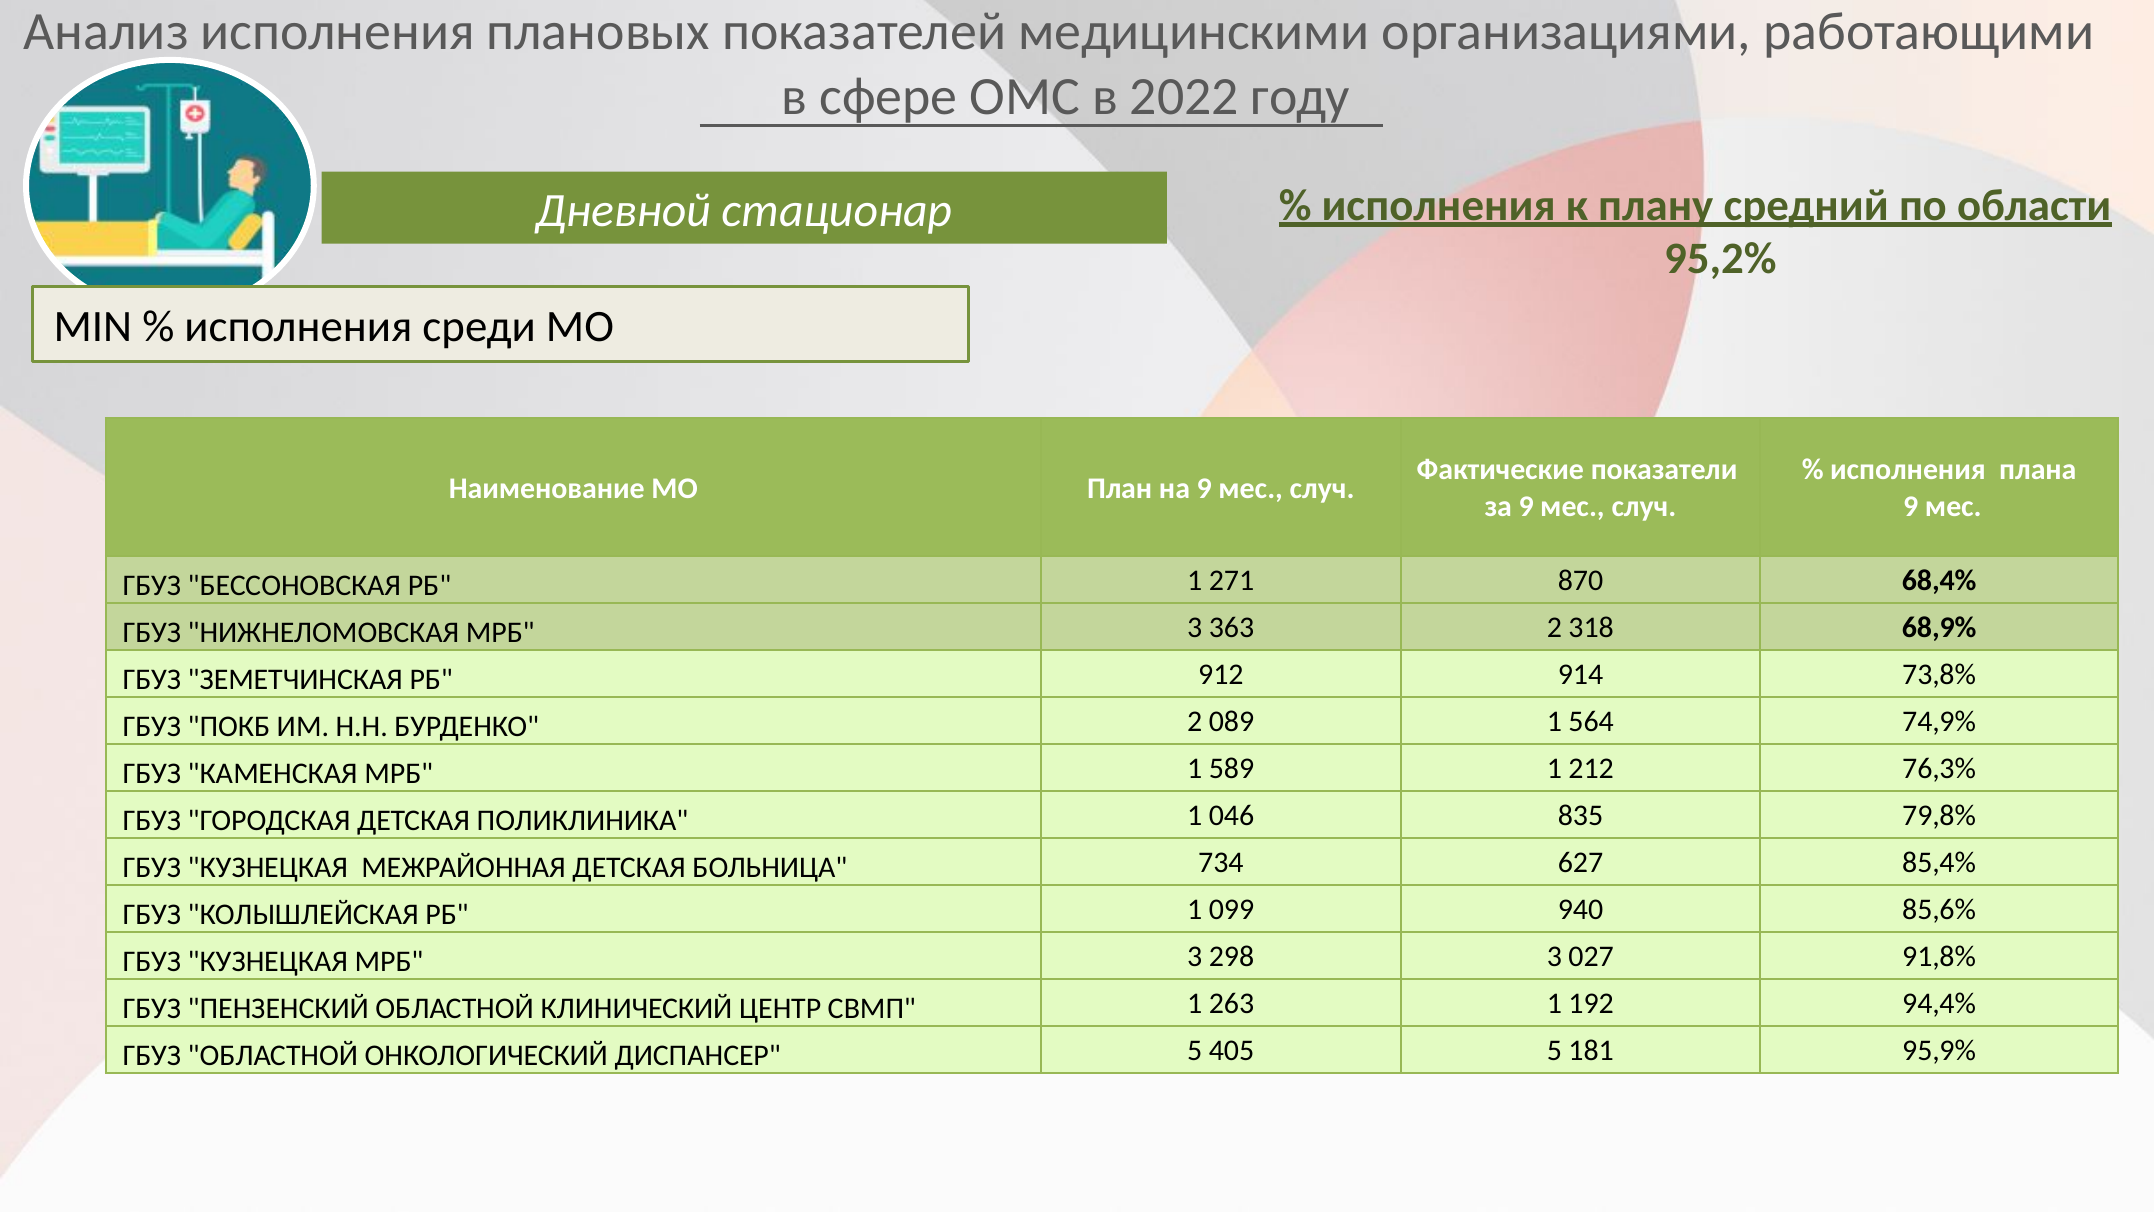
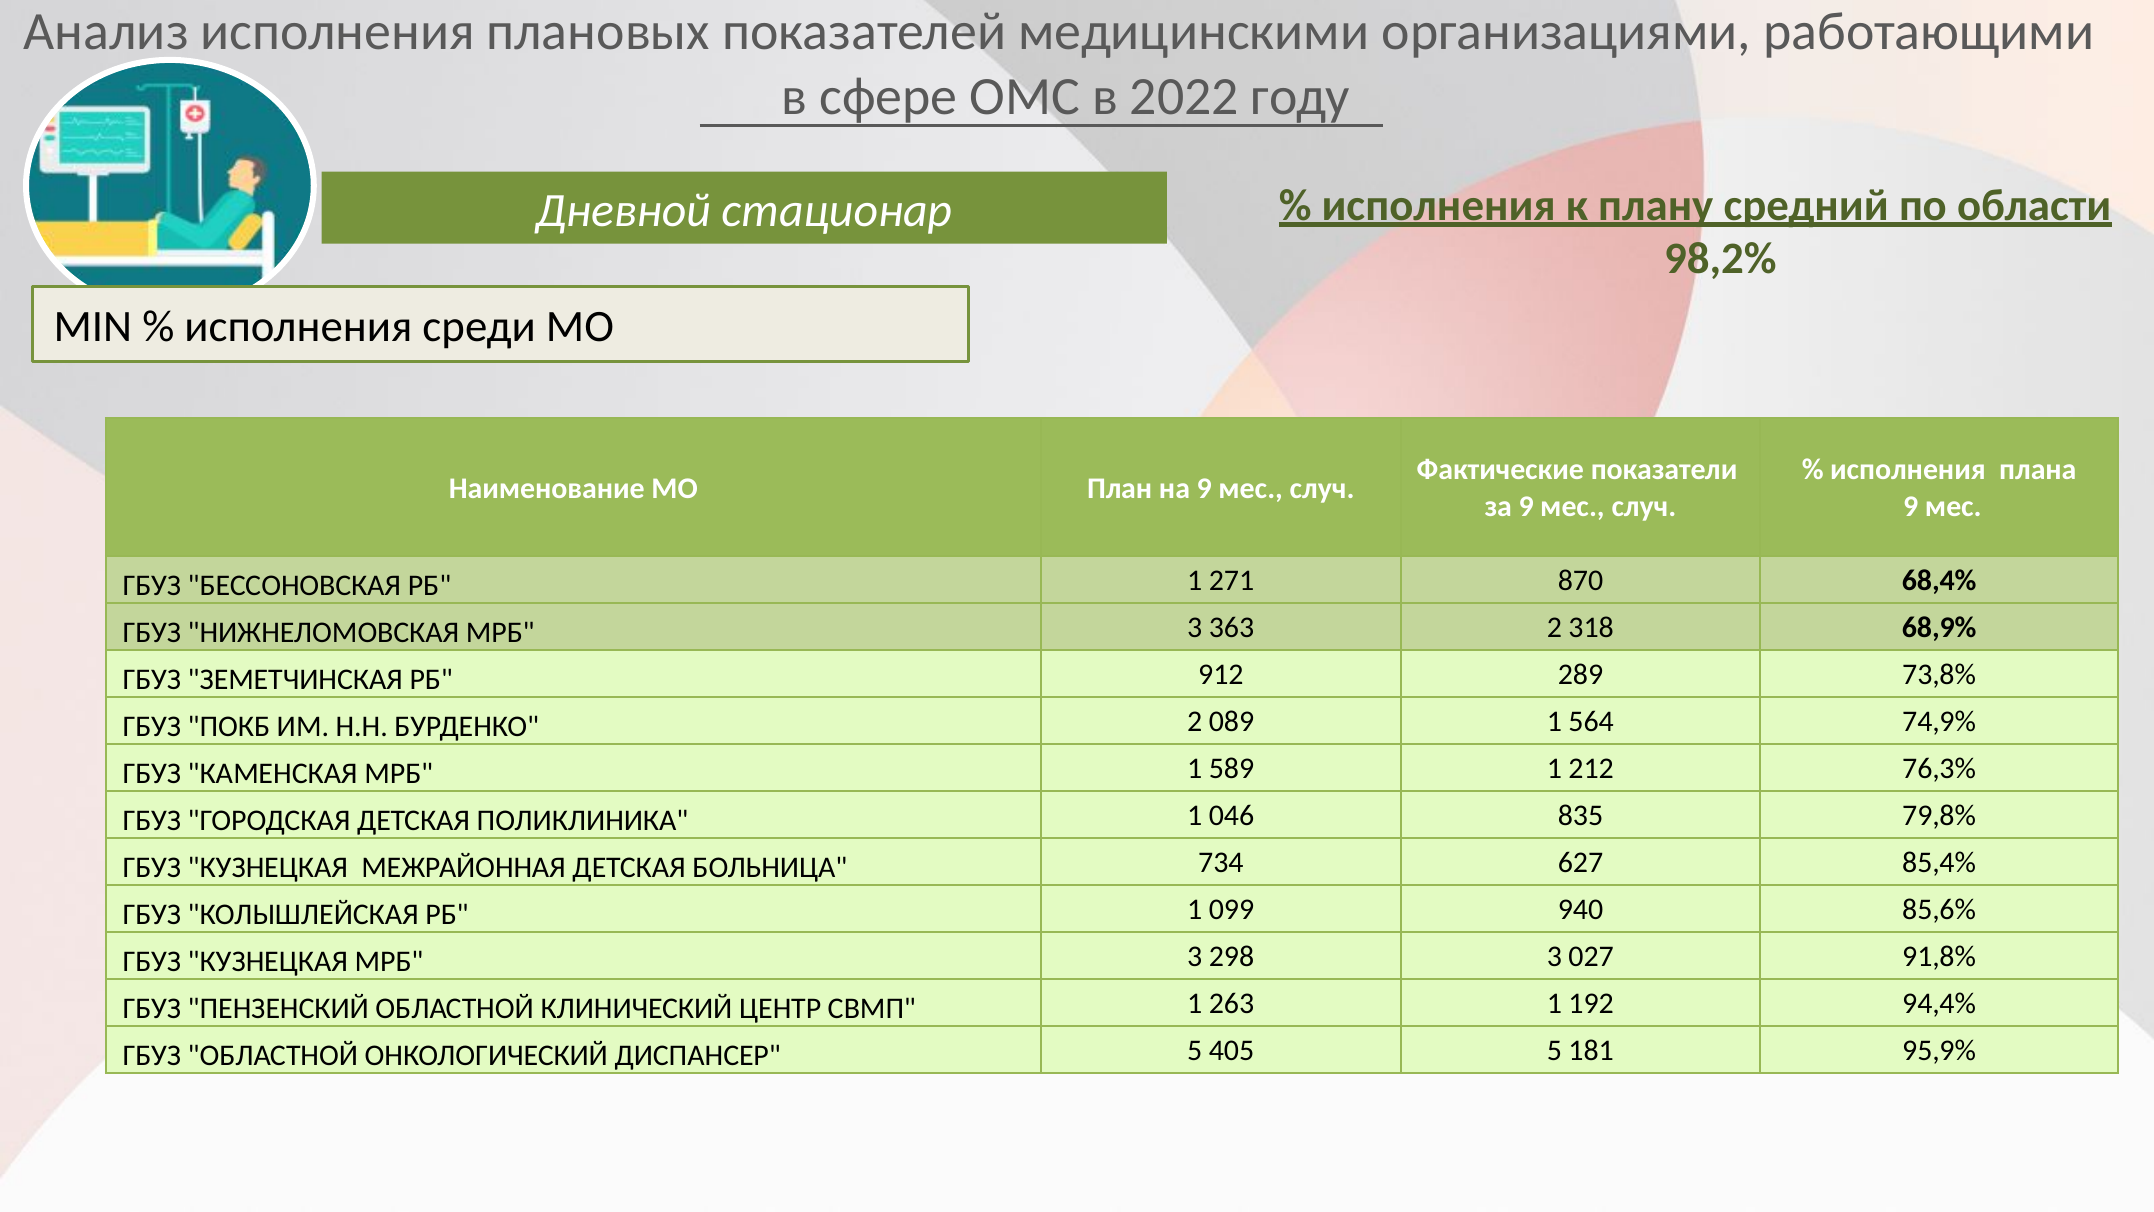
95,2%: 95,2% -> 98,2% (1720, 259)
914: 914 -> 289 (1581, 674)
